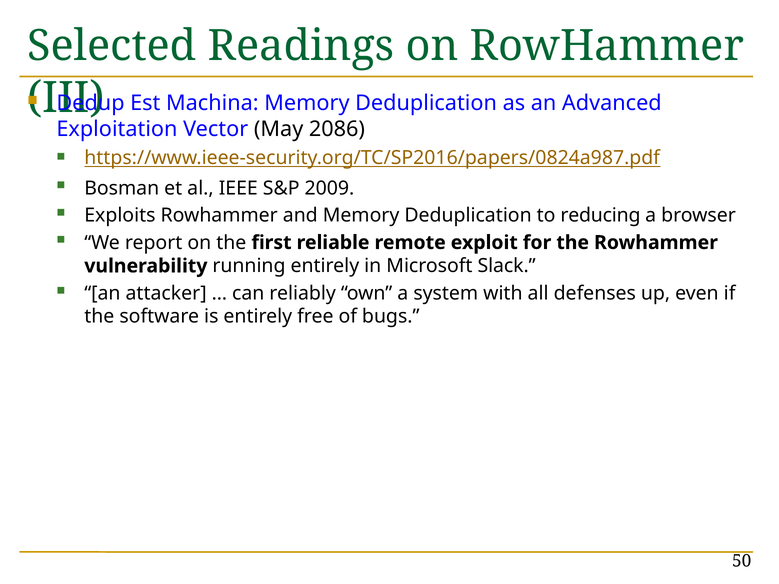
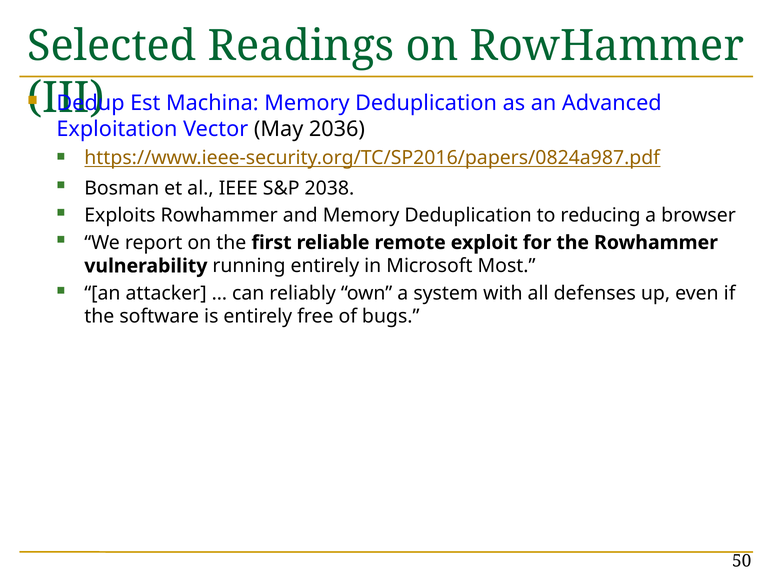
2086: 2086 -> 2036 (337, 129)
2009: 2009 -> 2038 (329, 188)
Slack: Slack -> Most (507, 266)
